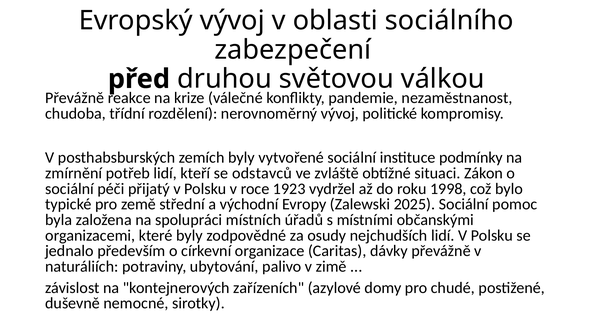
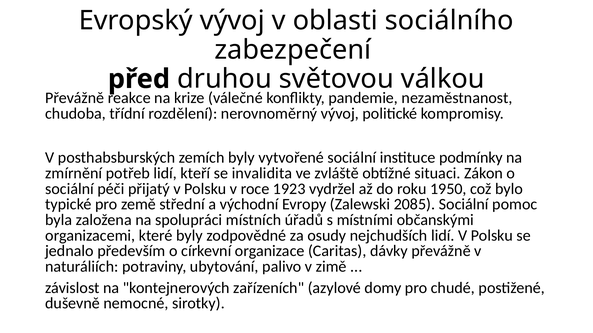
odstavců: odstavců -> invalidita (262, 173)
1998: 1998 -> 1950 (448, 189)
2025: 2025 -> 2085 (414, 205)
